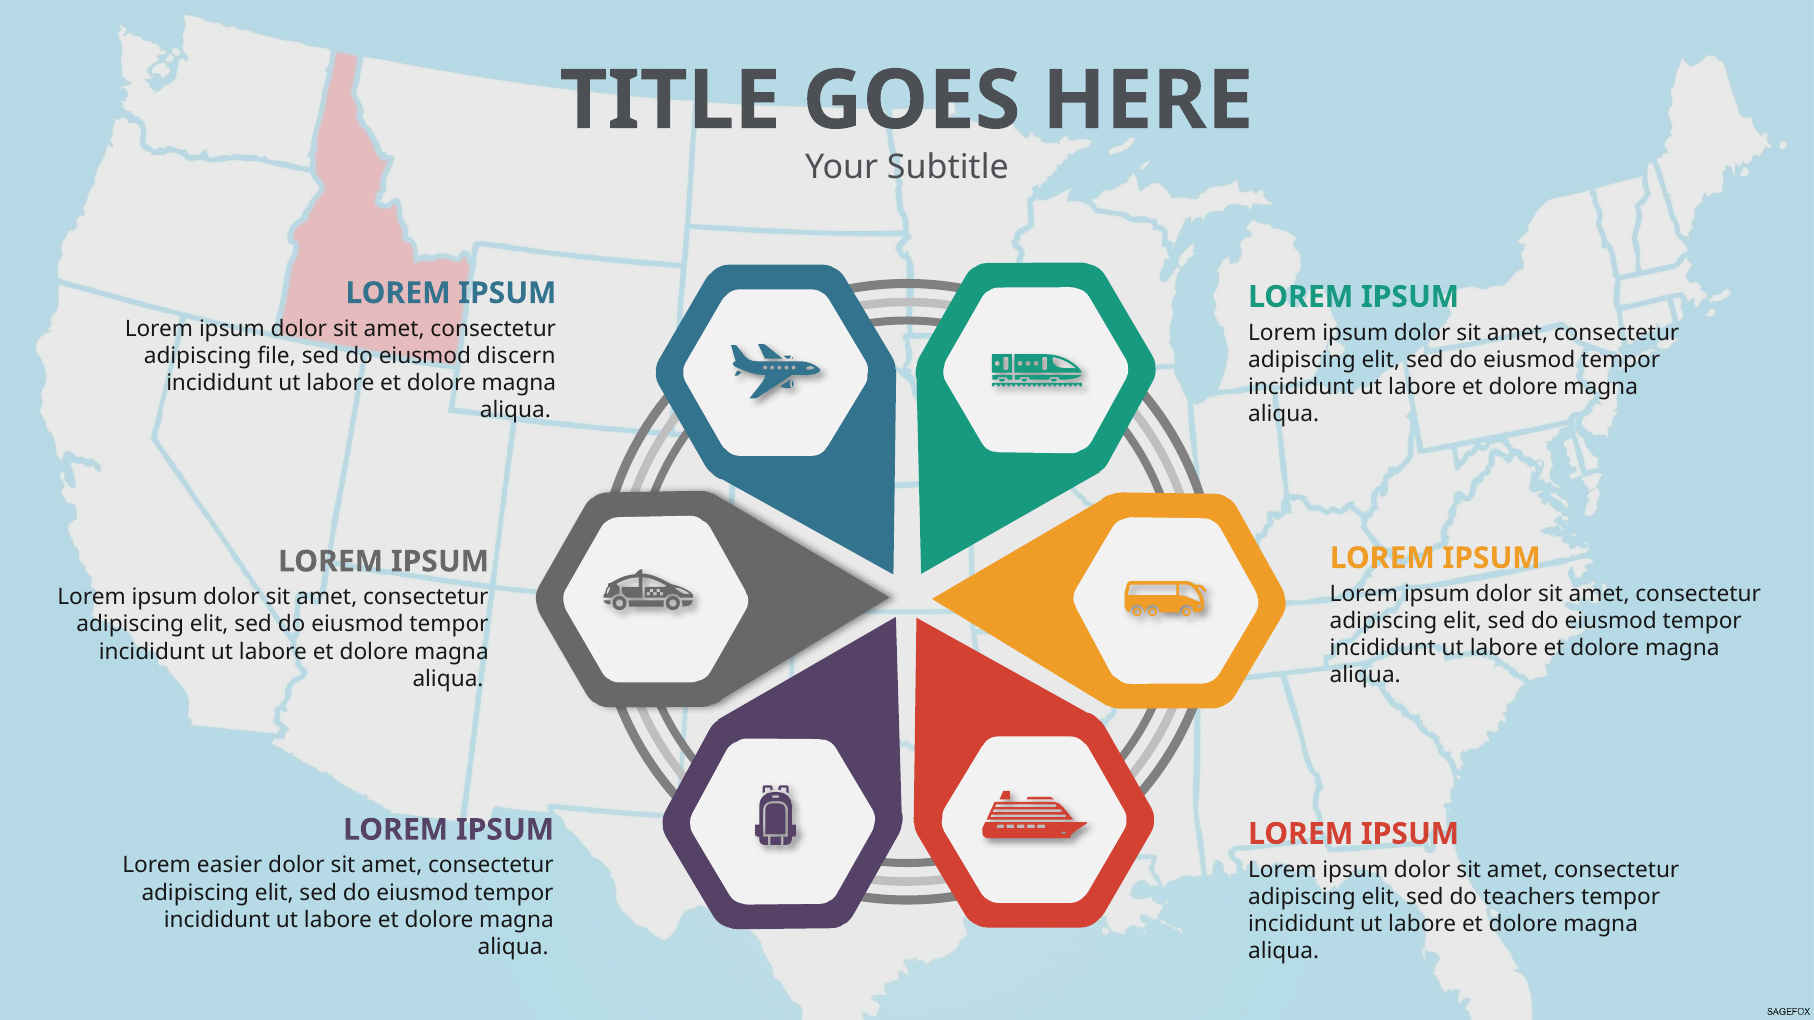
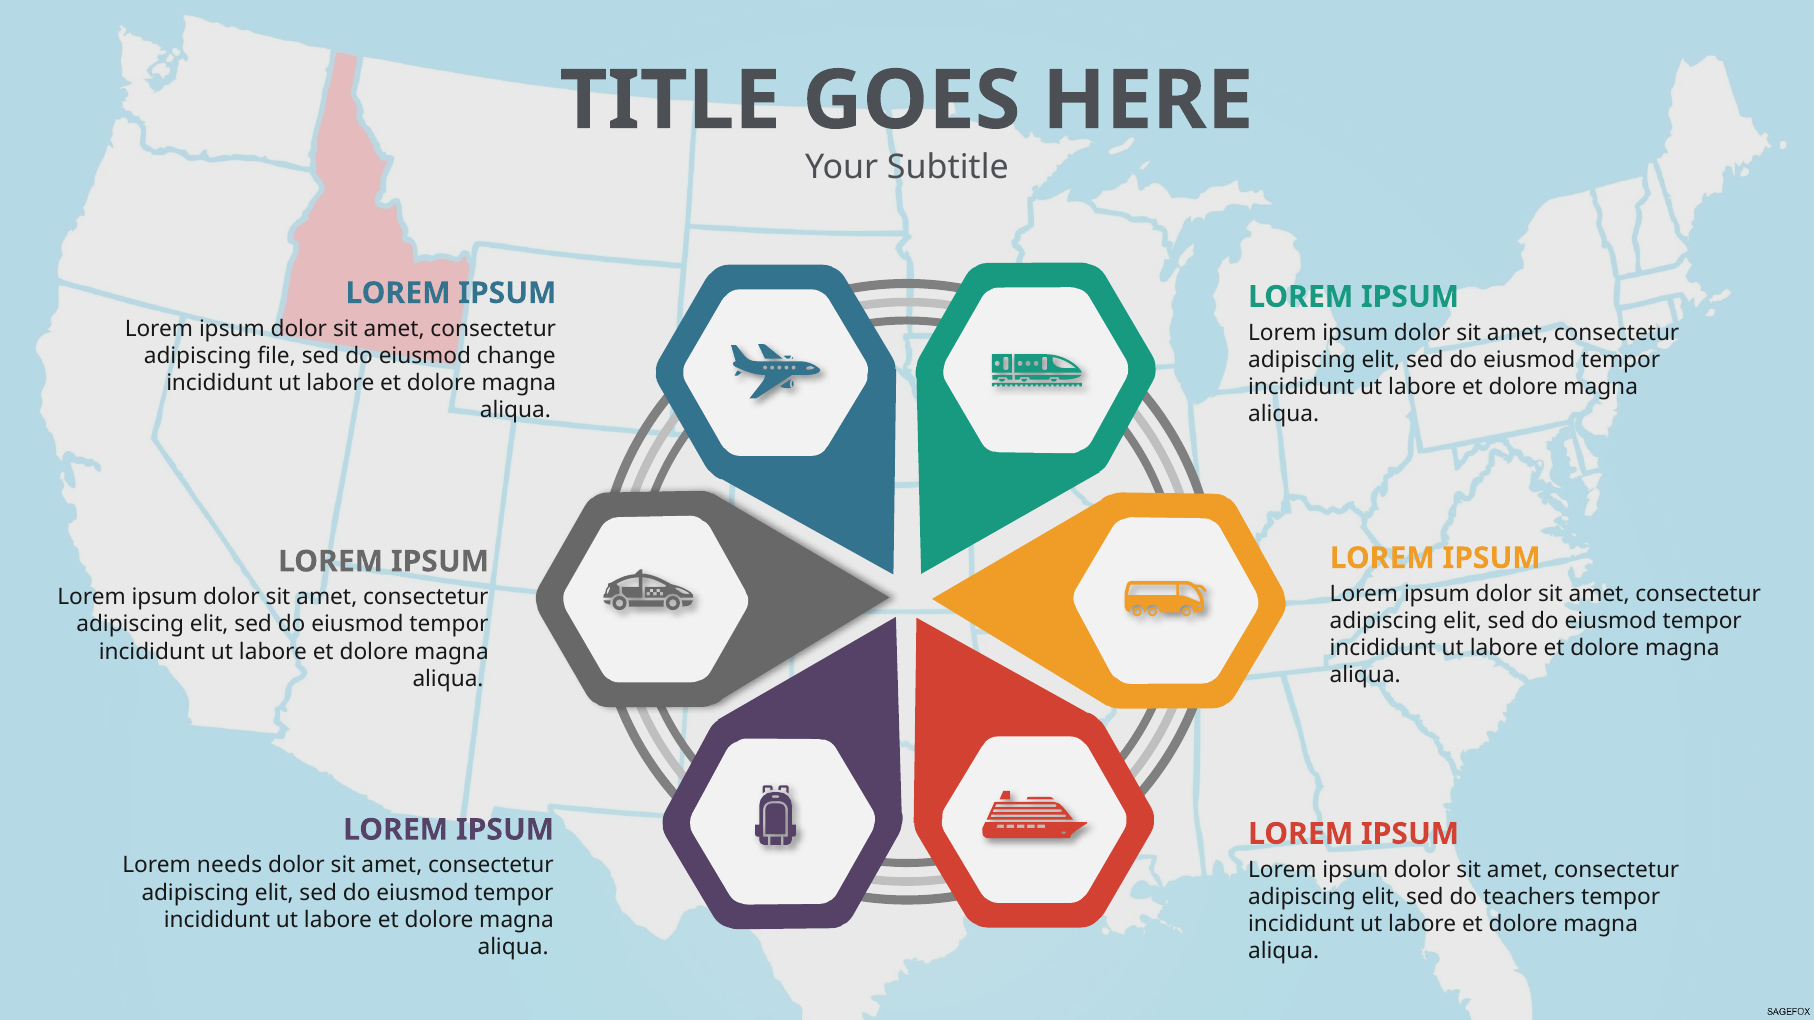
discern: discern -> change (516, 356)
easier: easier -> needs (230, 866)
